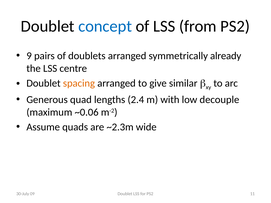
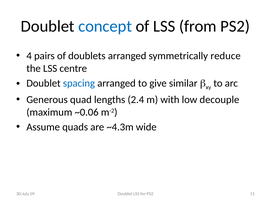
9: 9 -> 4 (29, 56)
already: already -> reduce (226, 56)
spacing colour: orange -> blue (79, 83)
~2.3m: ~2.3m -> ~4.3m (120, 127)
